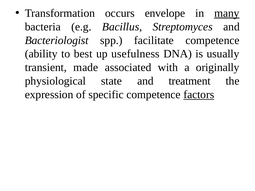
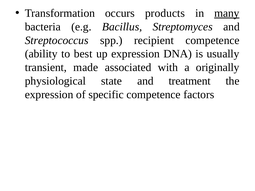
envelope: envelope -> products (165, 13)
Bacteriologist: Bacteriologist -> Streptococcus (57, 40)
facilitate: facilitate -> recipient (154, 40)
up usefulness: usefulness -> expression (136, 54)
factors underline: present -> none (199, 95)
